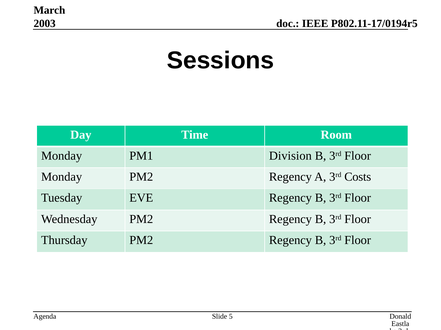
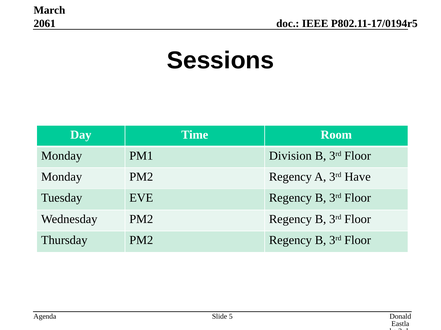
2003: 2003 -> 2061 (45, 24)
Costs: Costs -> Have (358, 177)
